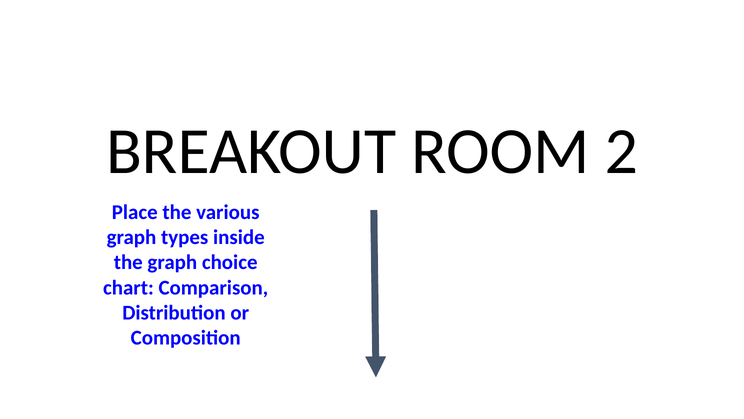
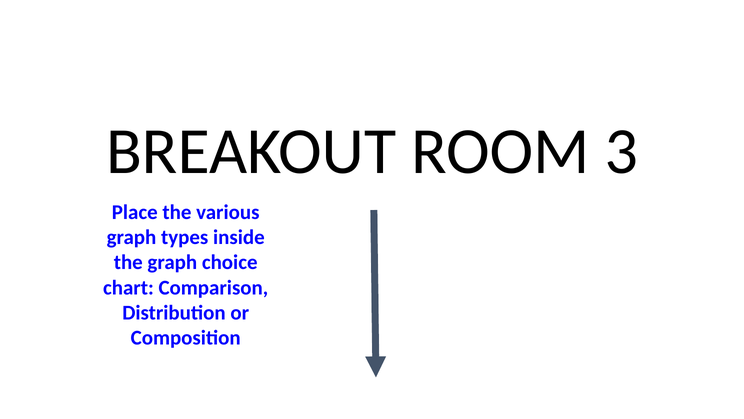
2: 2 -> 3 (621, 151)
